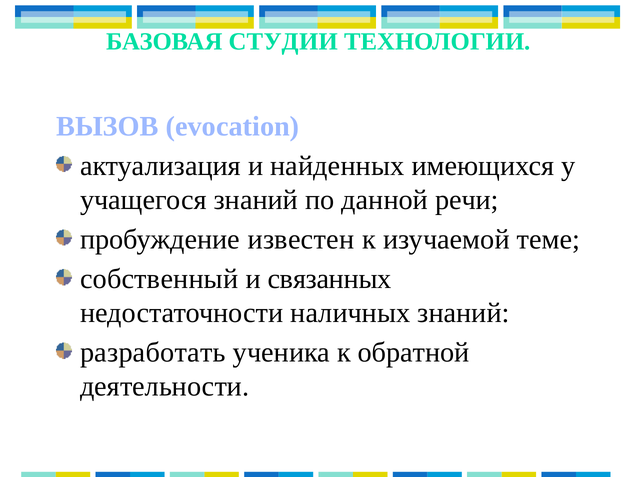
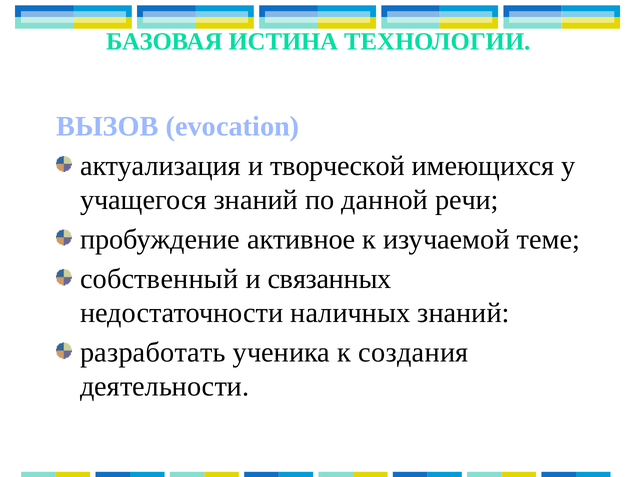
СТУДИИ: СТУДИИ -> ИСТИНА (284, 42)
найденных: найденных -> творческой (337, 166)
известен: известен -> активное (301, 240)
обратной: обратной -> создания (413, 353)
